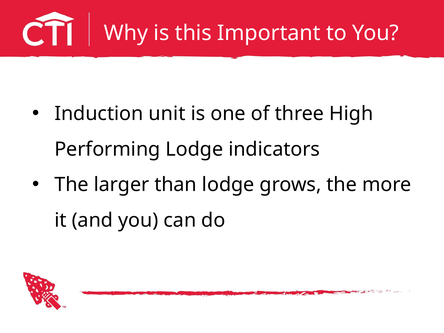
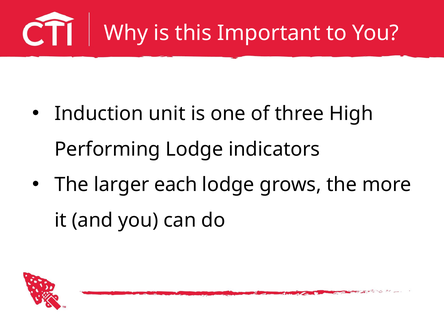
than: than -> each (176, 185)
